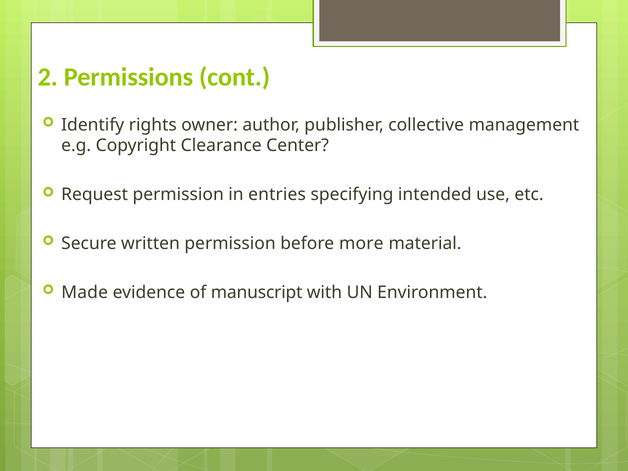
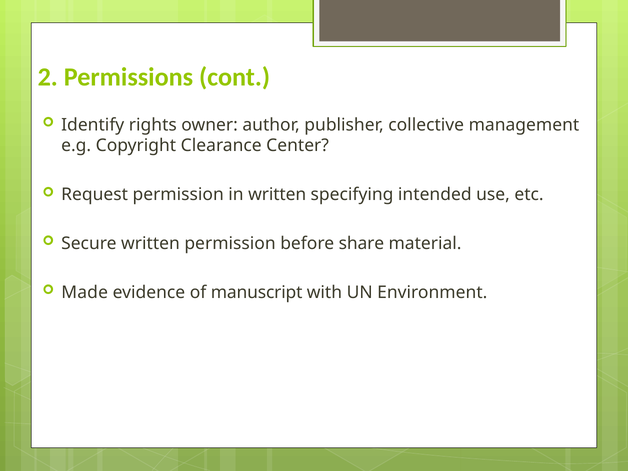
in entries: entries -> written (277, 195)
more: more -> share (361, 244)
